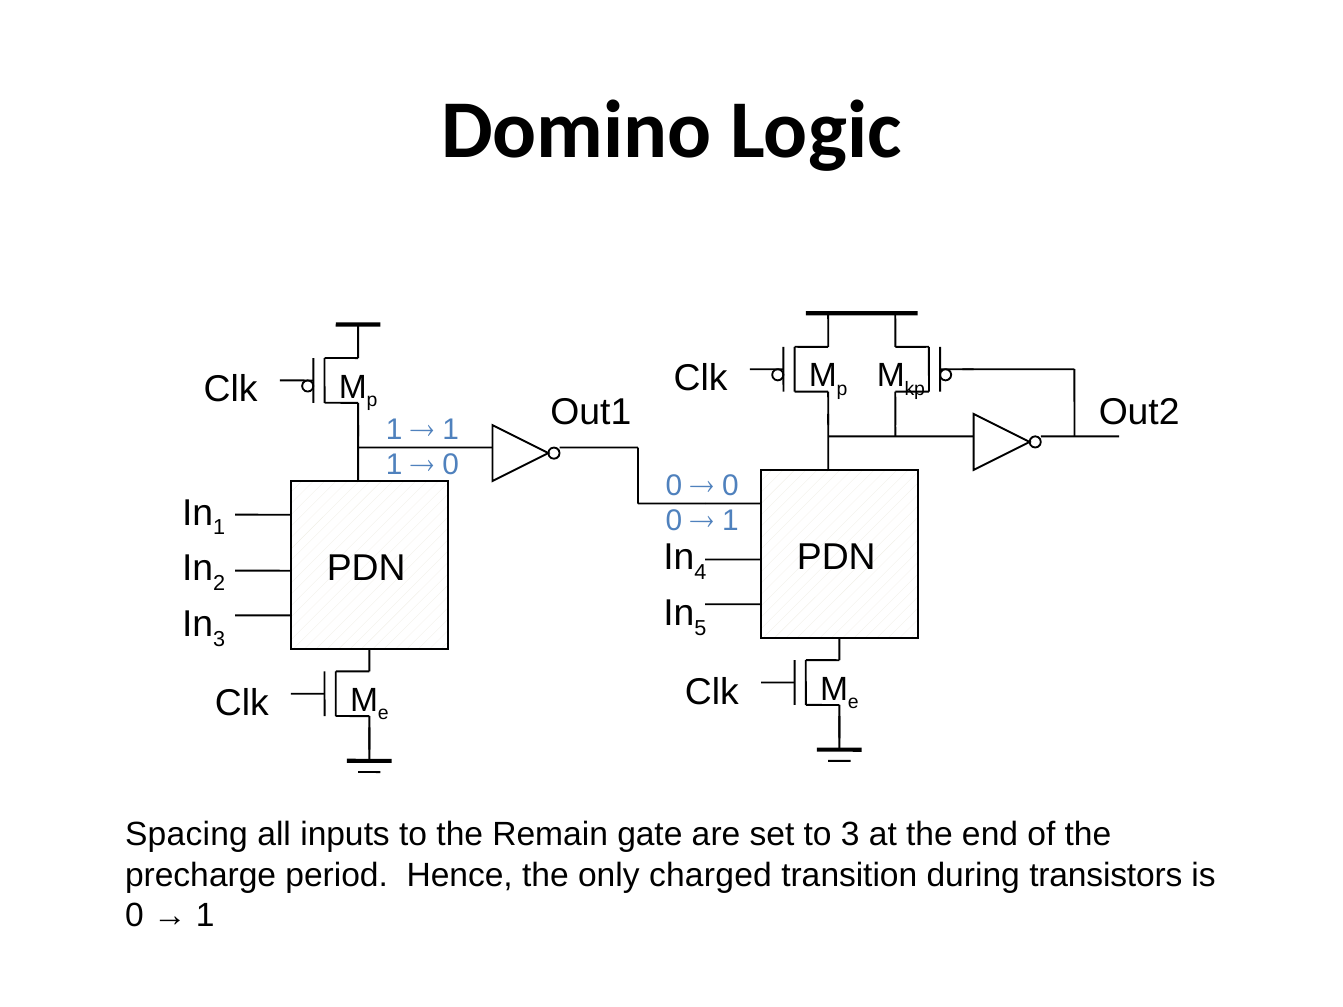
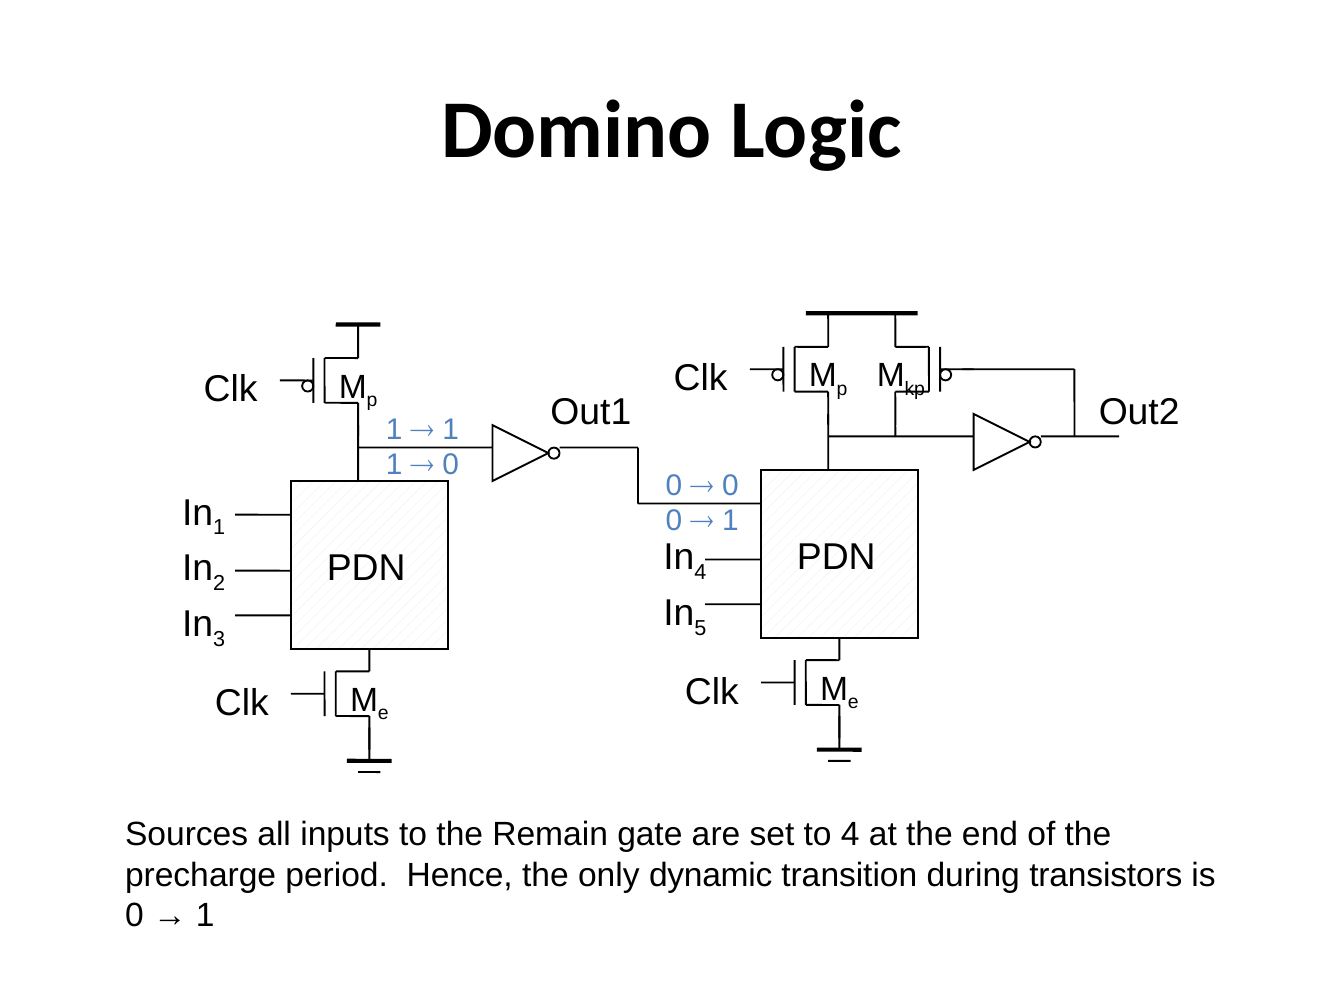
Spacing: Spacing -> Sources (187, 835)
to 3: 3 -> 4 (850, 835)
charged: charged -> dynamic (711, 875)
